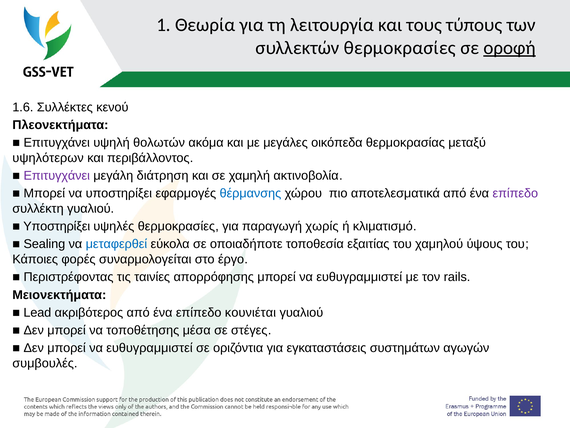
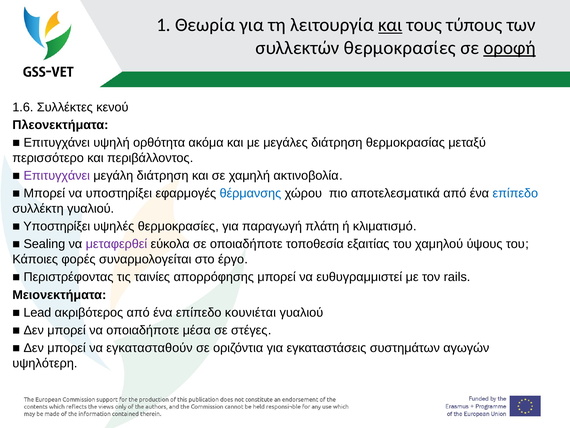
και underline: none -> present (390, 25)
θολωτών: θολωτών -> ορθότητα (159, 143)
μεγάλες οικόπεδα: οικόπεδα -> διάτρηση (337, 143)
υψηλότερων: υψηλότερων -> περισσότερο (48, 158)
επίπεδο colour: purple -> blue (515, 193)
χωρίς: χωρίς -> πλάτη (322, 226)
μεταφερθεί colour: blue -> purple (116, 244)
να τοποθέτησης: τοποθέτησης -> οποιαδήποτε (143, 330)
Δεν μπορεί να ευθυγραμμιστεί: ευθυγραμμιστεί -> εγκατασταθούν (149, 348)
συμβουλές: συμβουλές -> υψηλότερη (45, 363)
